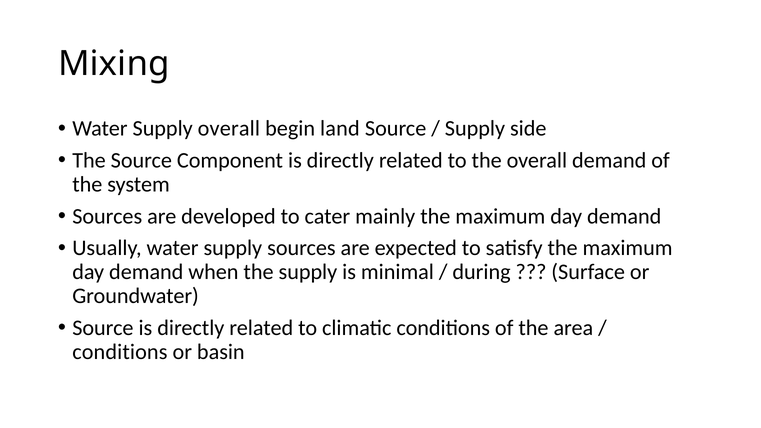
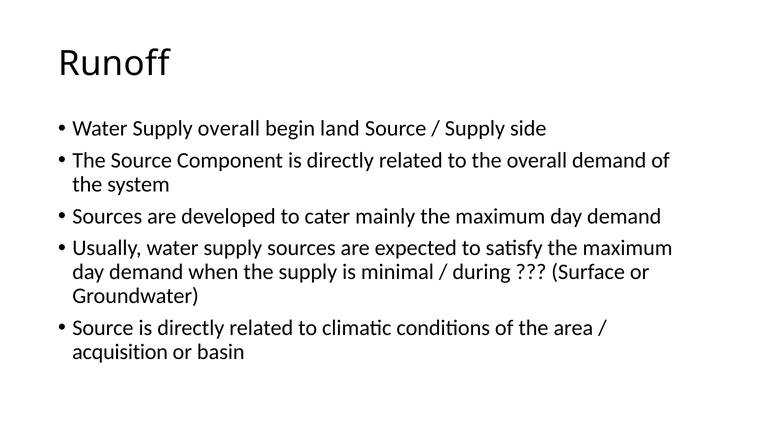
Mixing: Mixing -> Runoff (114, 64)
conditions: conditions -> acquisition (120, 352)
